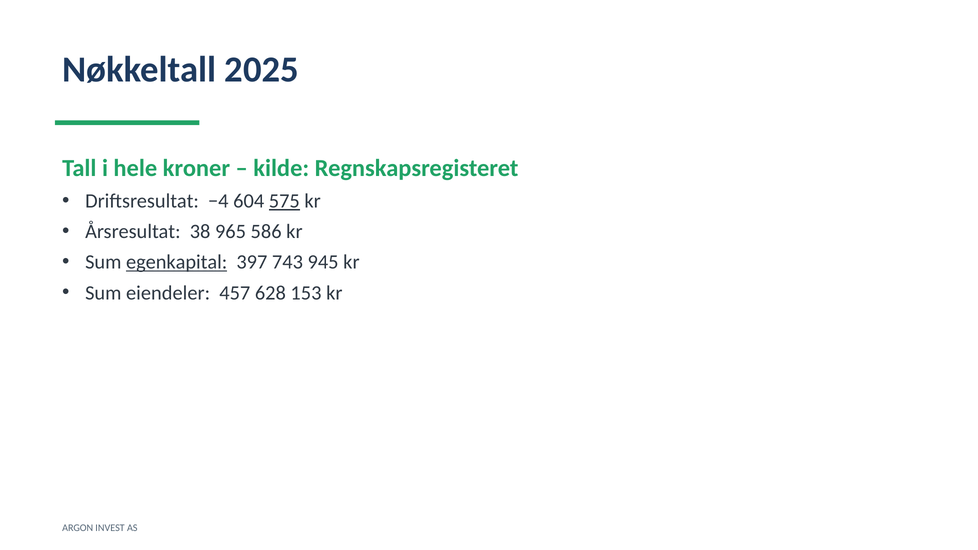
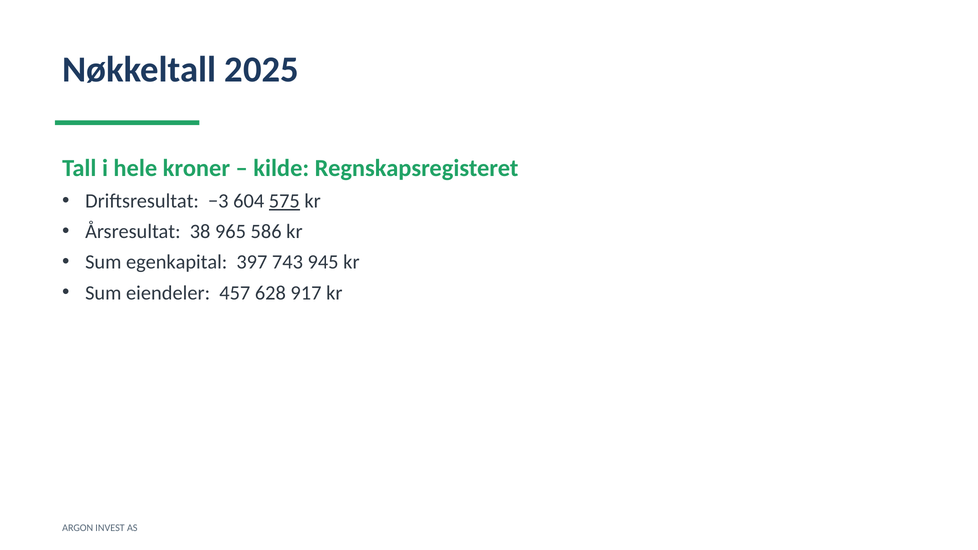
−4: −4 -> −3 (218, 201)
egenkapital underline: present -> none (177, 262)
153: 153 -> 917 (306, 293)
